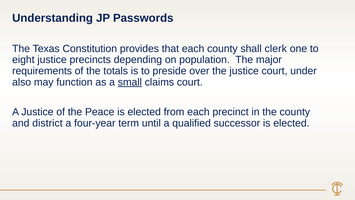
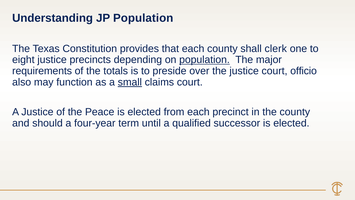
JP Passwords: Passwords -> Population (143, 18)
population underline: none -> present (205, 60)
under: under -> officio (304, 71)
district: district -> should (48, 123)
